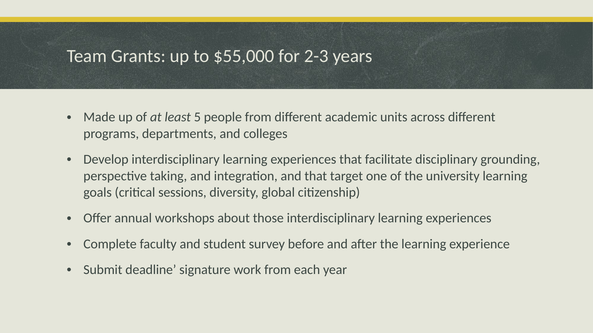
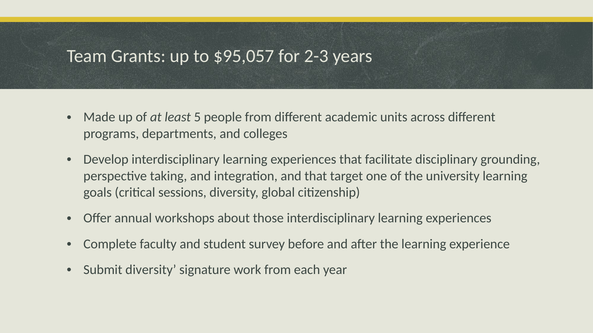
$55,000: $55,000 -> $95,057 (244, 56)
Submit deadline: deadline -> diversity (151, 270)
